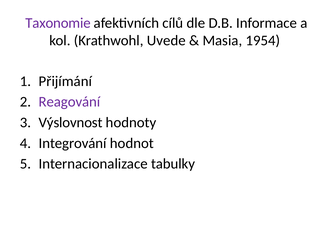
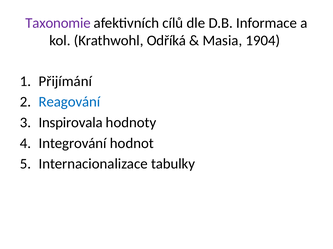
Uvede: Uvede -> Odříká (166, 41)
1954: 1954 -> 1904 (263, 41)
Reagování colour: purple -> blue (70, 102)
Výslovnost: Výslovnost -> Inspirovala (71, 123)
